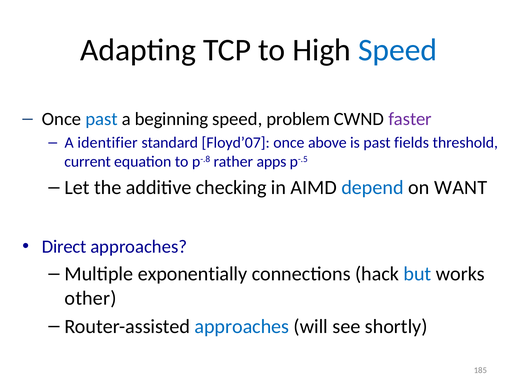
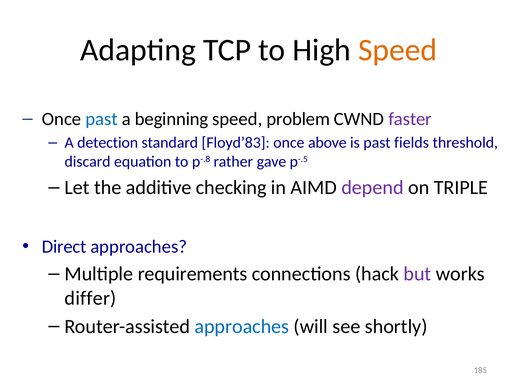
Speed colour: blue -> orange (398, 50)
identifier: identifier -> detection (108, 143)
Floyd’07: Floyd’07 -> Floyd’83 (236, 143)
current: current -> discard (88, 162)
apps: apps -> gave (271, 162)
depend colour: blue -> purple (373, 188)
WANT: WANT -> TRIPLE (461, 188)
exponentially: exponentially -> requirements (193, 274)
but colour: blue -> purple (417, 274)
other: other -> differ (90, 299)
